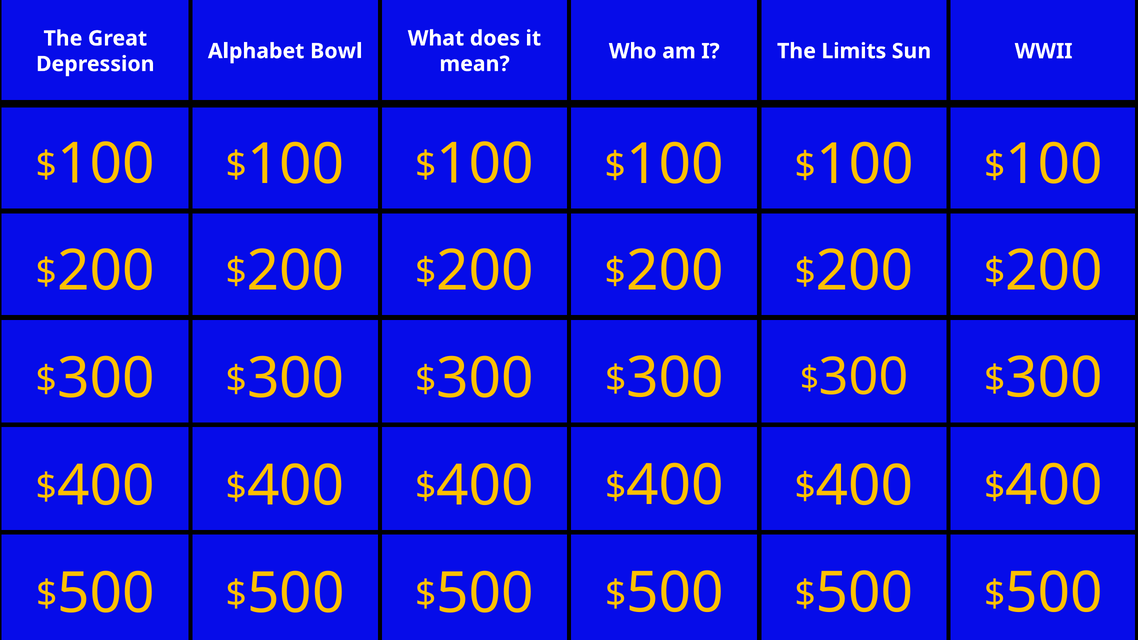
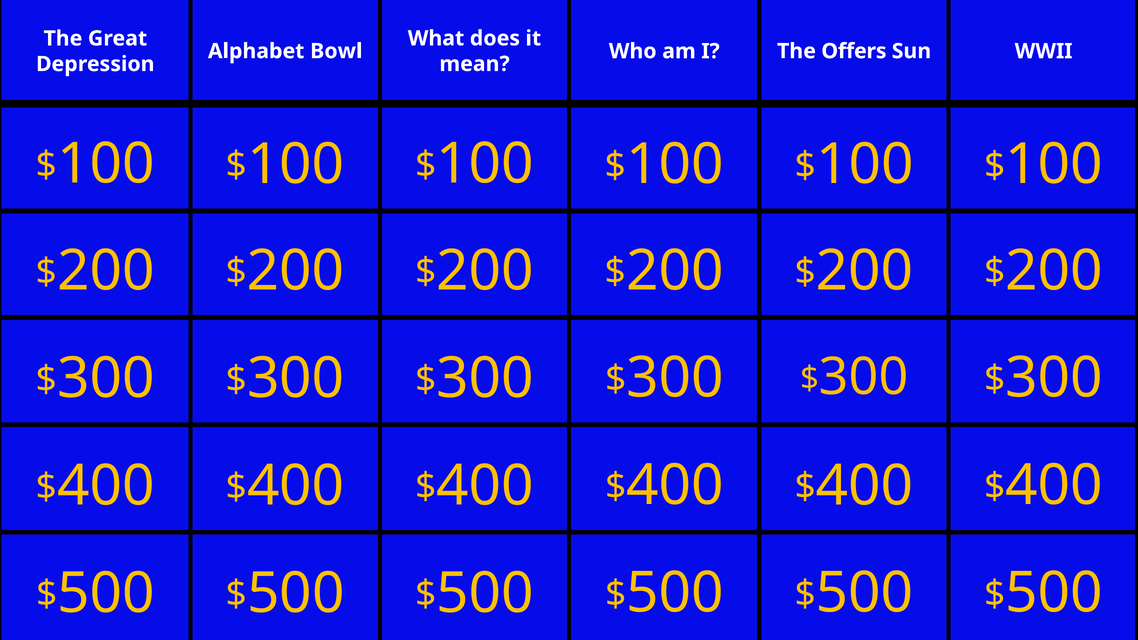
Limits: Limits -> Offers (854, 51)
